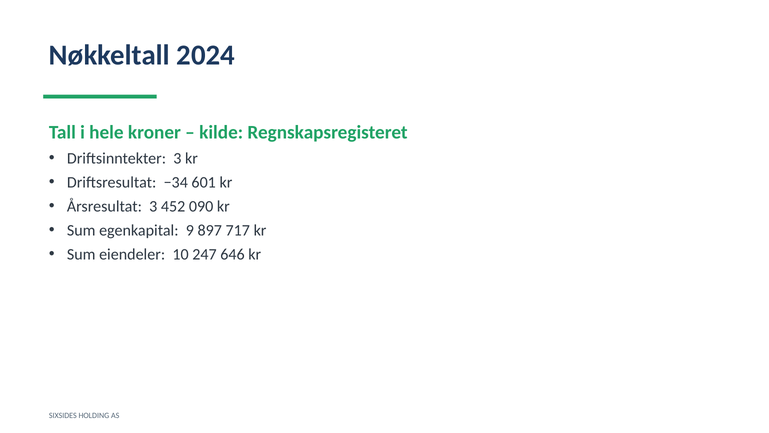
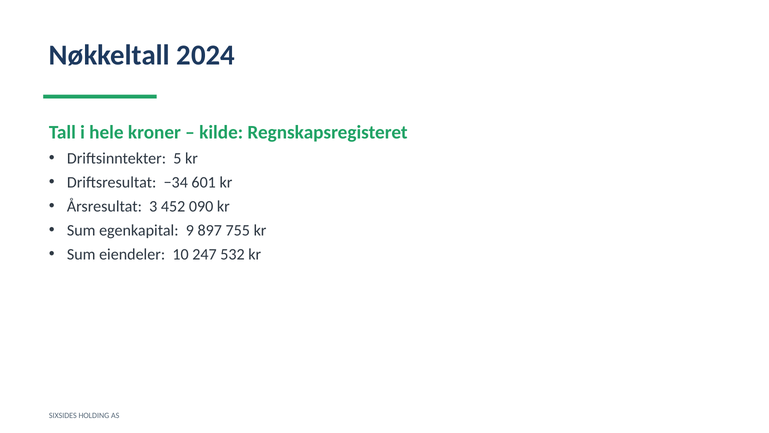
Driftsinntekter 3: 3 -> 5 (177, 158)
717: 717 -> 755 (238, 230)
646: 646 -> 532 (233, 254)
